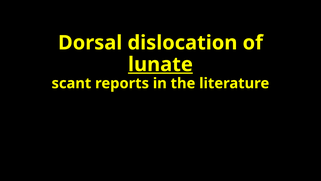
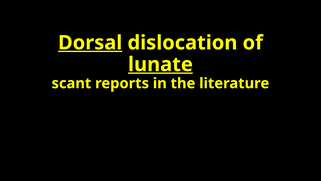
Dorsal underline: none -> present (90, 43)
